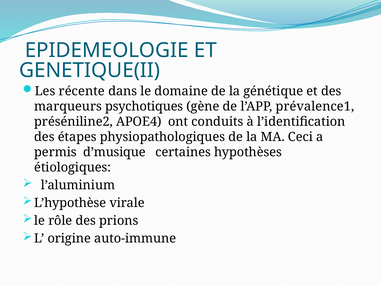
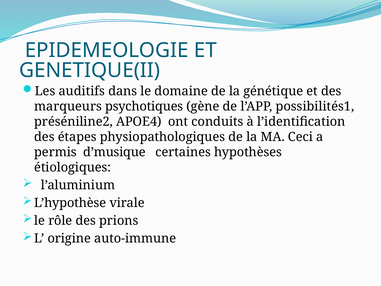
récente: récente -> auditifs (82, 91)
prévalence1: prévalence1 -> possibilités1 (315, 106)
